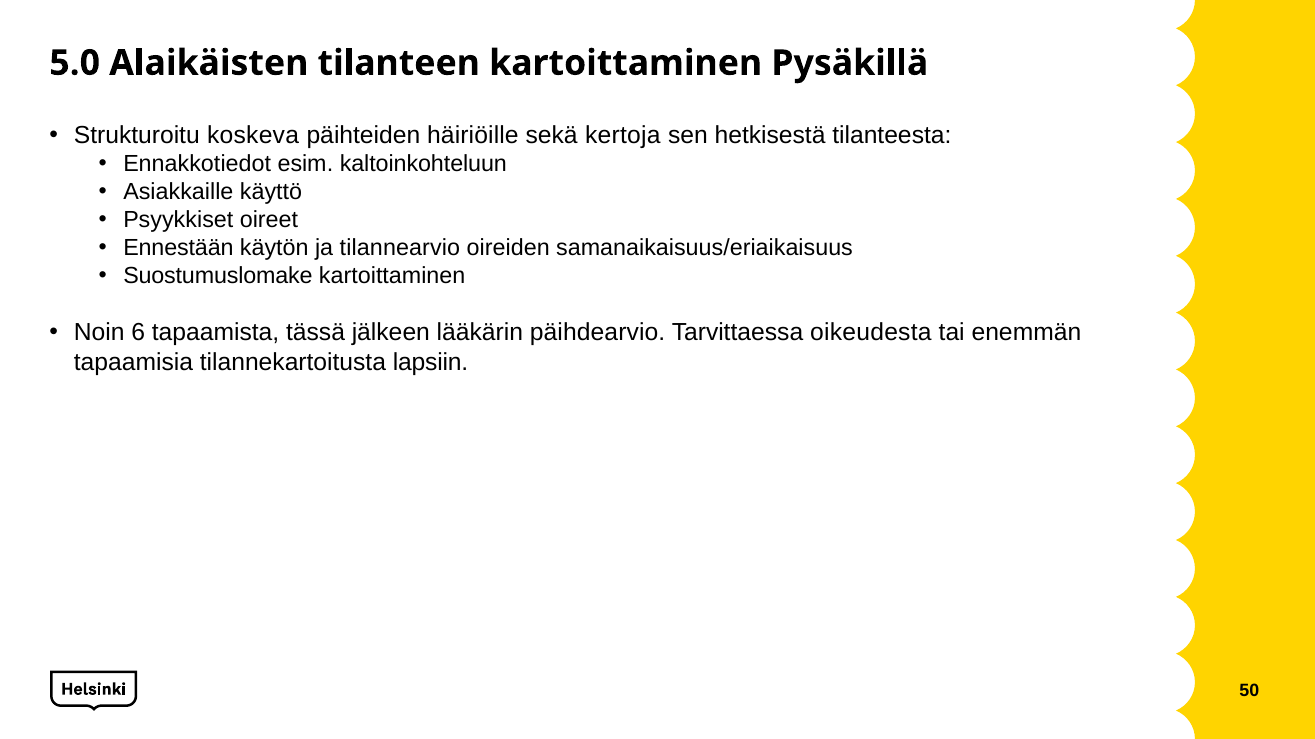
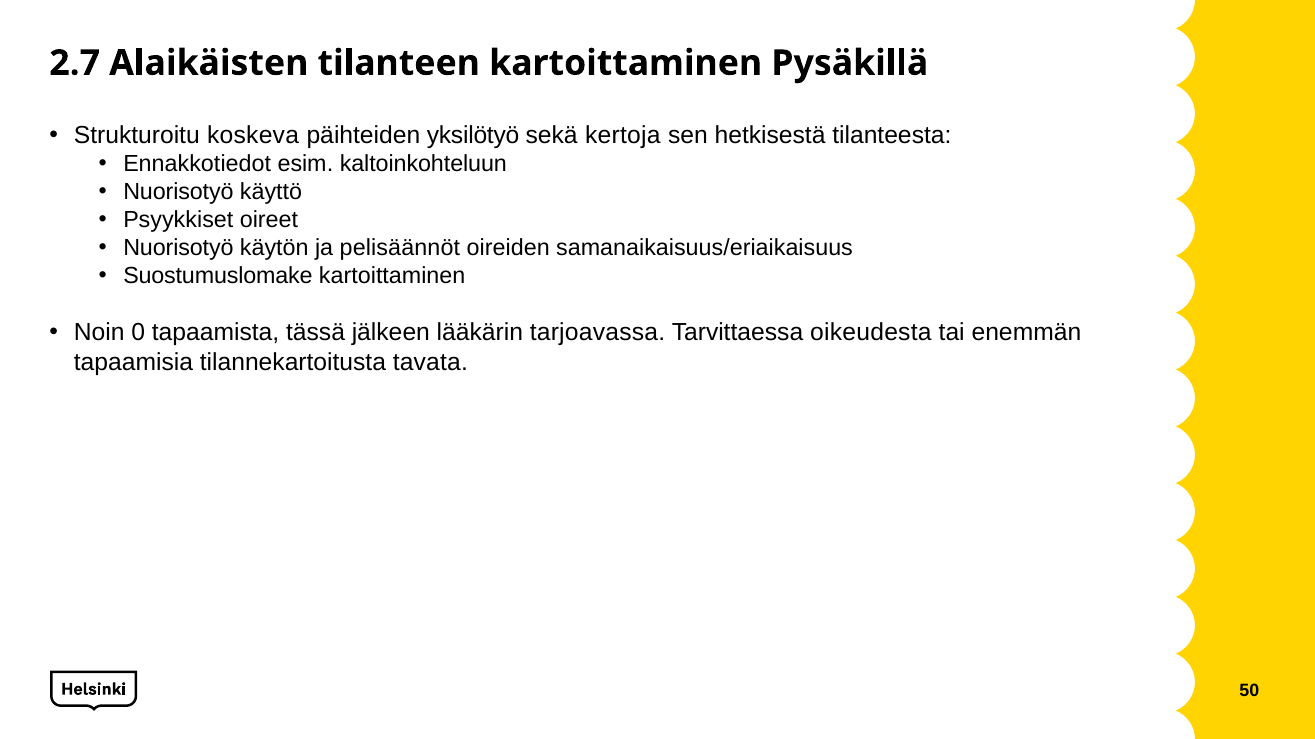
5.0: 5.0 -> 2.7 (75, 63)
häiriöille: häiriöille -> yksilötyö (473, 136)
Asiakkaille: Asiakkaille -> Nuorisotyö (178, 192)
Ennestään: Ennestään -> Nuorisotyö (178, 248)
tilannearvio: tilannearvio -> pelisäännöt (400, 248)
6: 6 -> 0 (138, 333)
päihdearvio: päihdearvio -> tarjoavassa (597, 333)
lapsiin: lapsiin -> tavata (430, 363)
